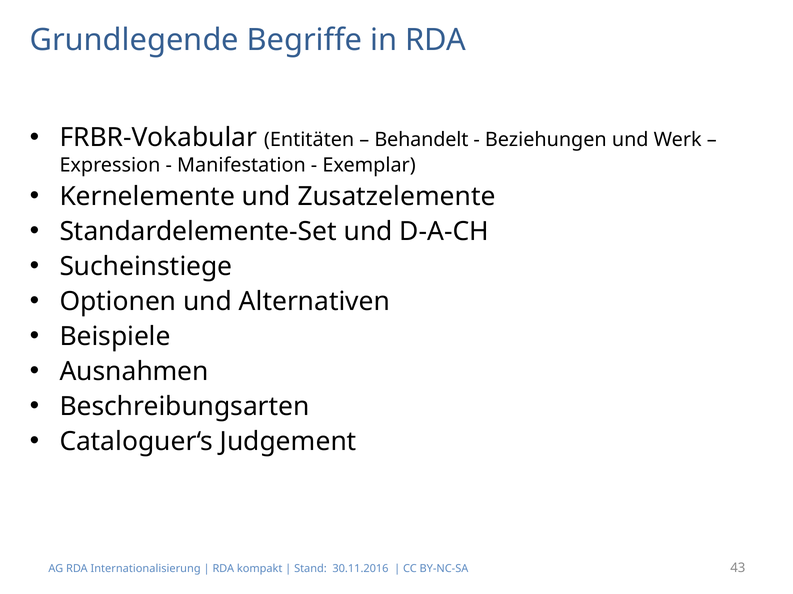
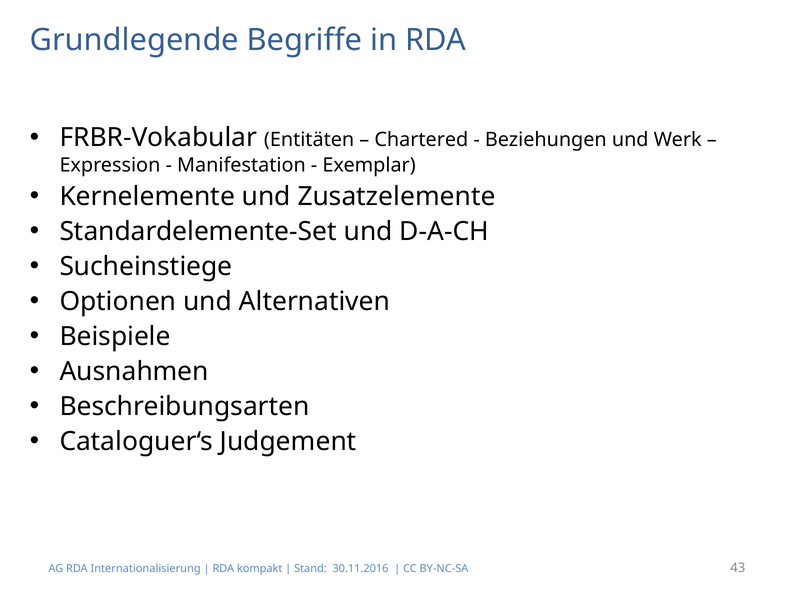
Behandelt: Behandelt -> Chartered (421, 140)
